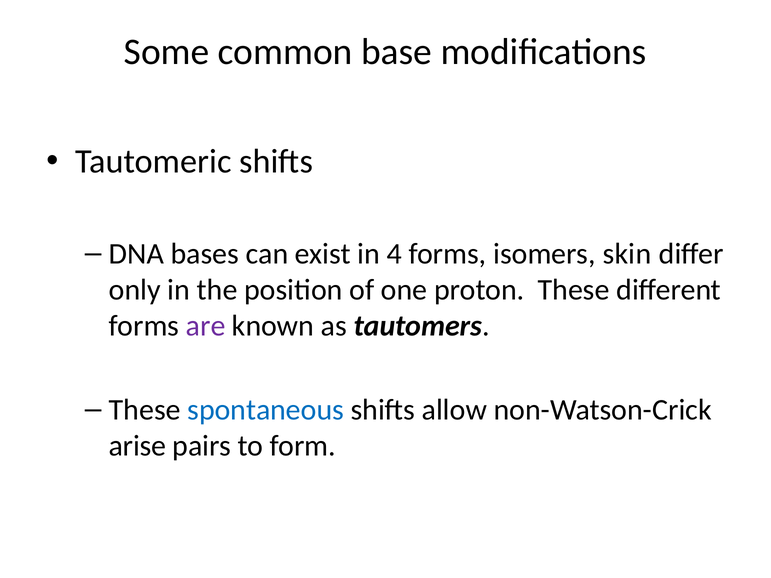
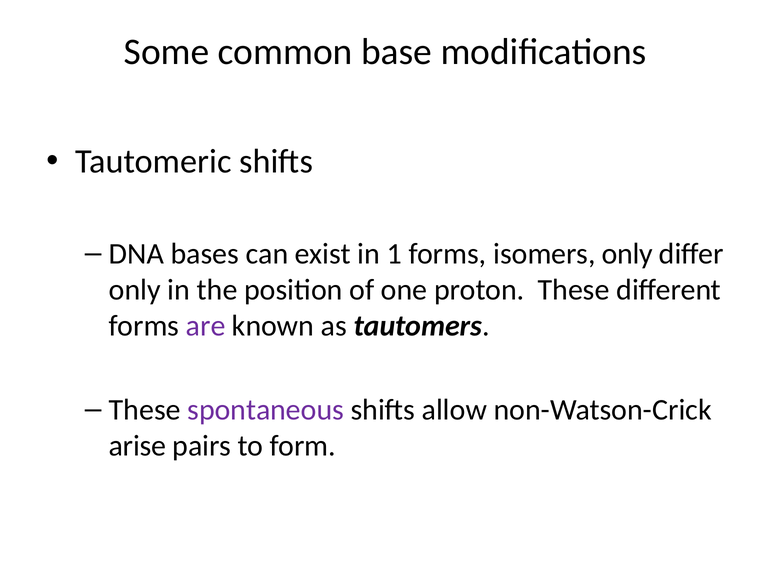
4: 4 -> 1 (394, 254)
isomers skin: skin -> only (627, 254)
spontaneous colour: blue -> purple (266, 410)
